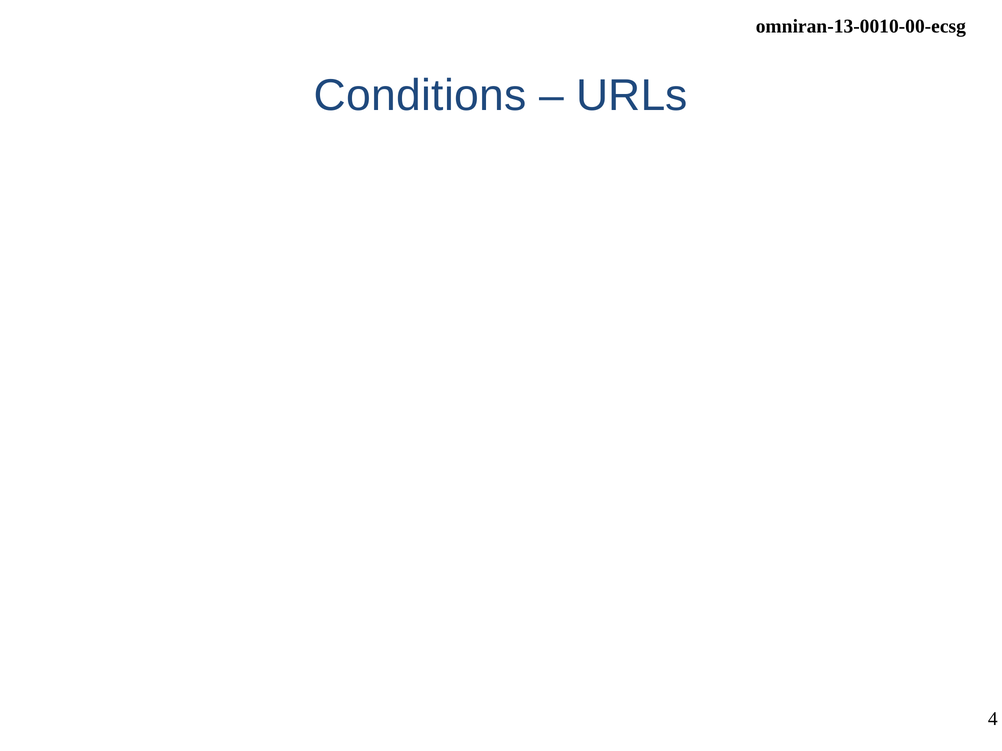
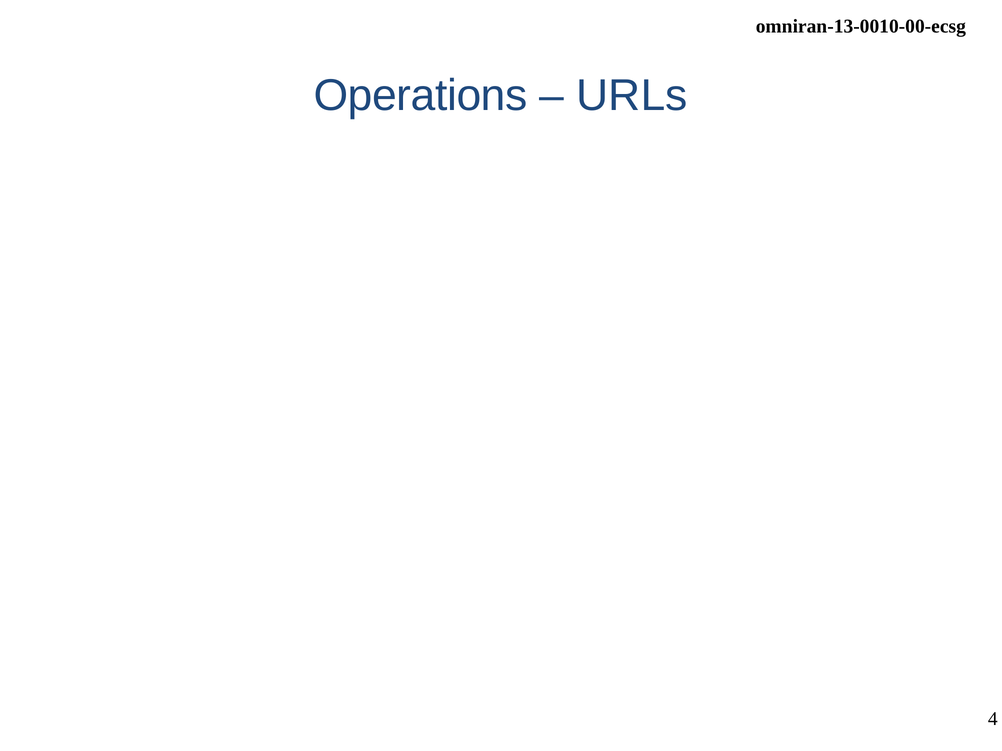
Conditions: Conditions -> Operations (421, 96)
